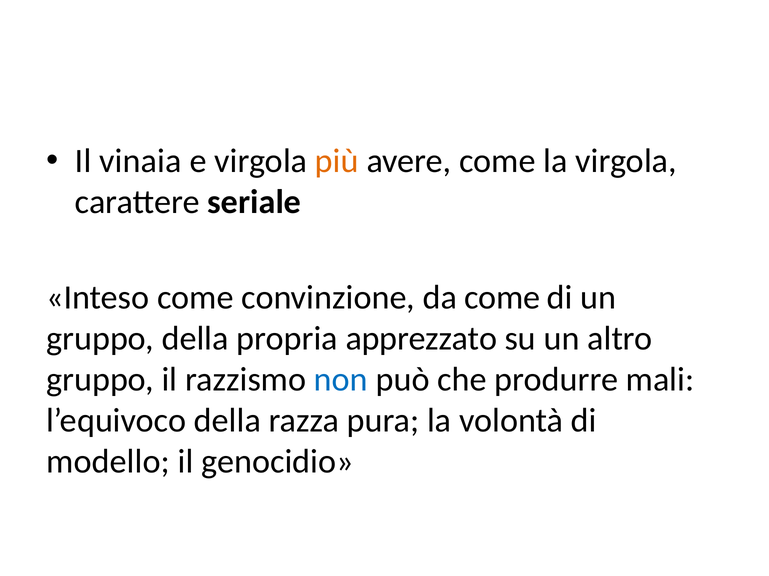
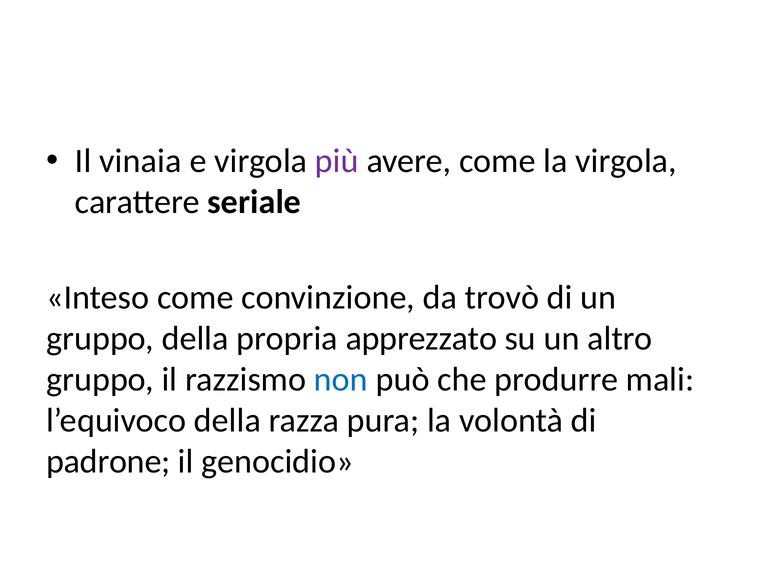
più colour: orange -> purple (337, 161)
da come: come -> trovò (502, 298)
modello: modello -> padrone (108, 462)
